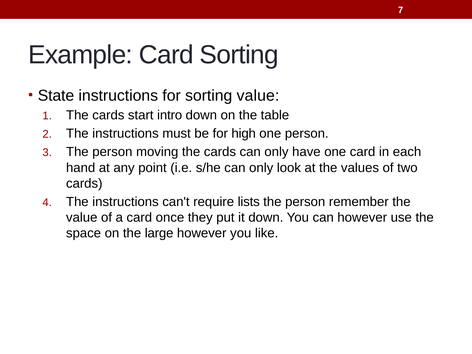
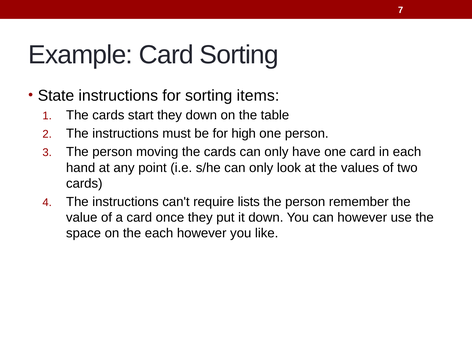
sorting value: value -> items (258, 96)
start intro: intro -> they (170, 115)
the large: large -> each (159, 233)
